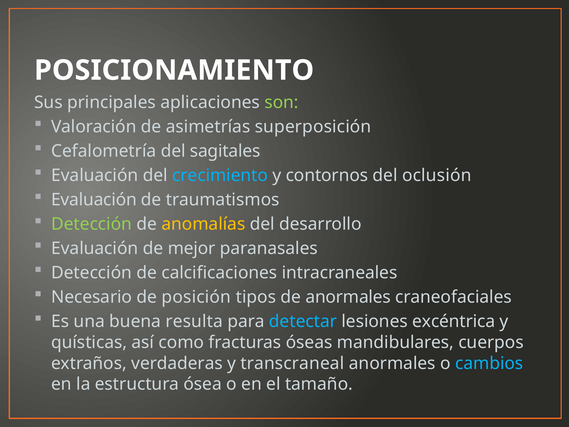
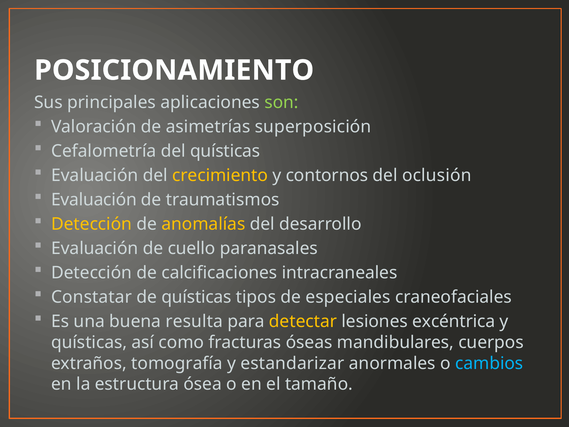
del sagitales: sagitales -> quísticas (225, 151)
crecimiento colour: light blue -> yellow (220, 175)
Detección colour: light green -> yellow (92, 224)
mejor: mejor -> cuello (192, 248)
Necesario: Necesario -> Constatar (92, 297)
de posición: posición -> quísticas (196, 297)
de anormales: anormales -> especiales (348, 297)
detectar colour: light blue -> yellow (303, 321)
verdaderas: verdaderas -> tomografía (177, 363)
transcraneal: transcraneal -> estandarizar (292, 363)
